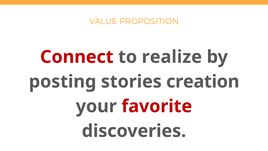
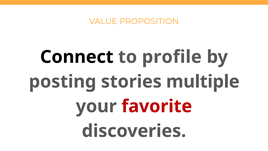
Connect colour: red -> black (77, 57)
realize: realize -> profile (172, 57)
creation: creation -> multiple (203, 82)
